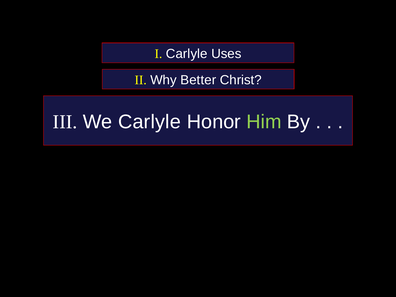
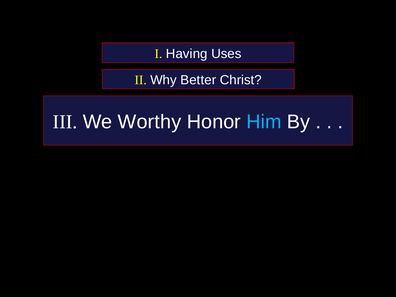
I Carlyle: Carlyle -> Having (187, 54)
We Carlyle: Carlyle -> Worthy (149, 122)
Him colour: light green -> light blue (264, 122)
